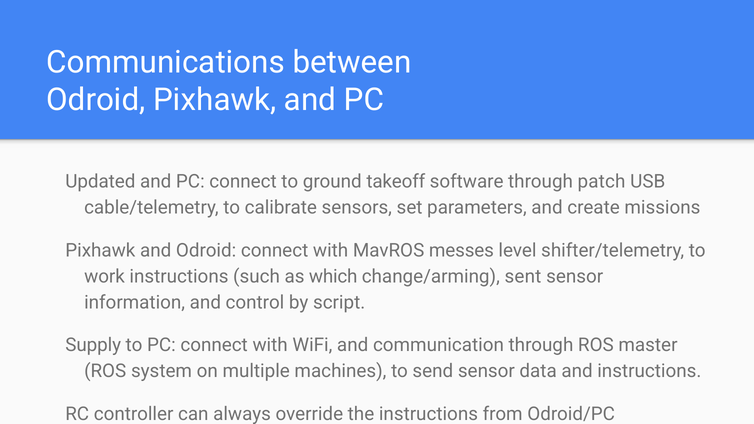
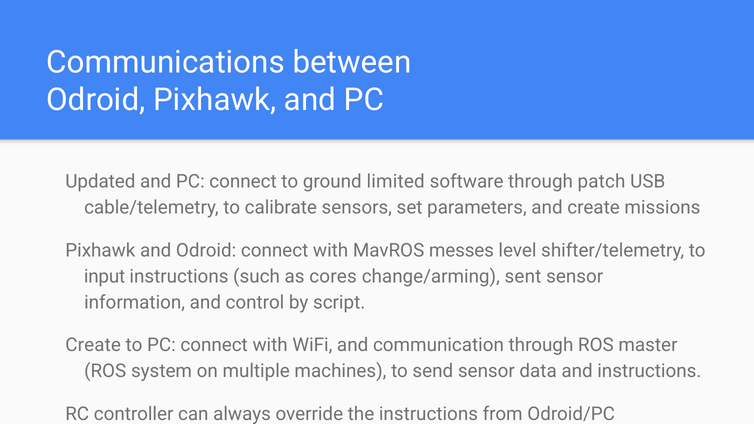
takeoff: takeoff -> limited (396, 182)
work: work -> input (105, 277)
which: which -> cores (333, 277)
Supply: Supply -> Create (93, 345)
